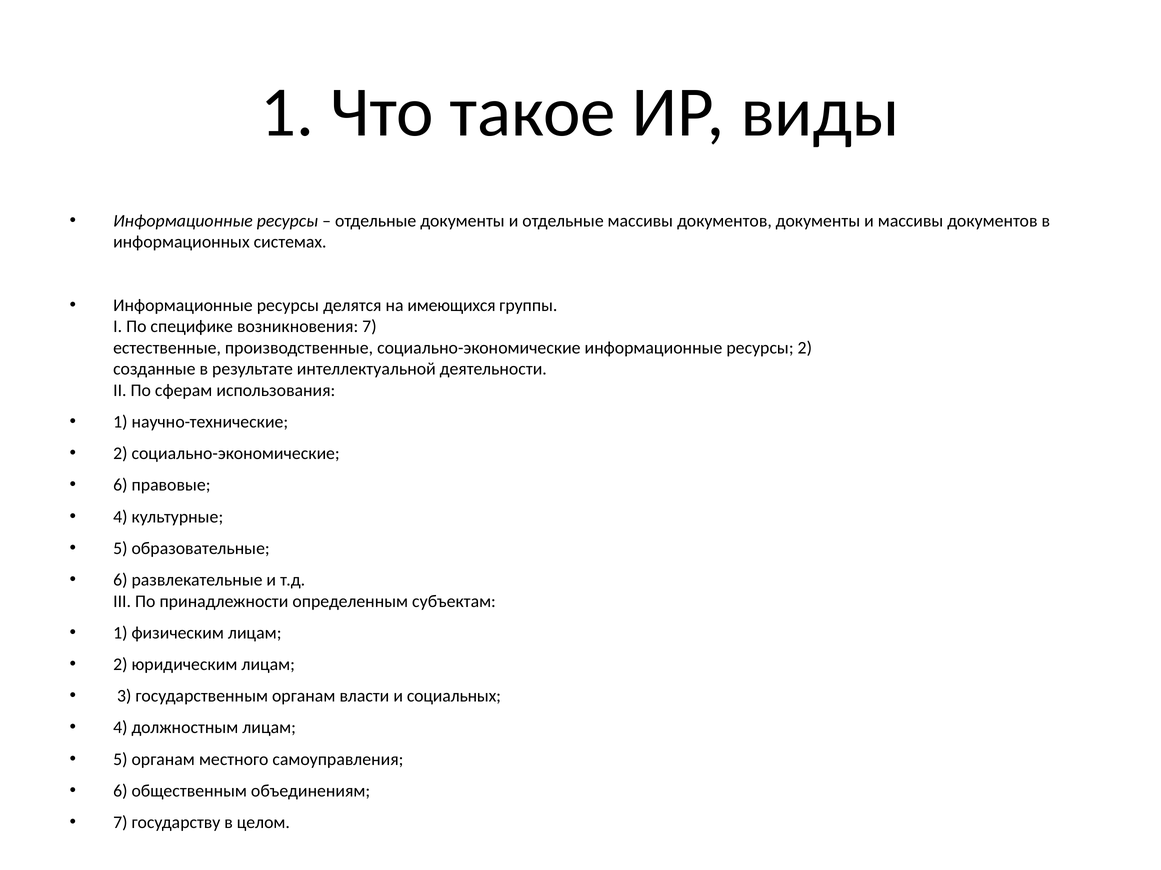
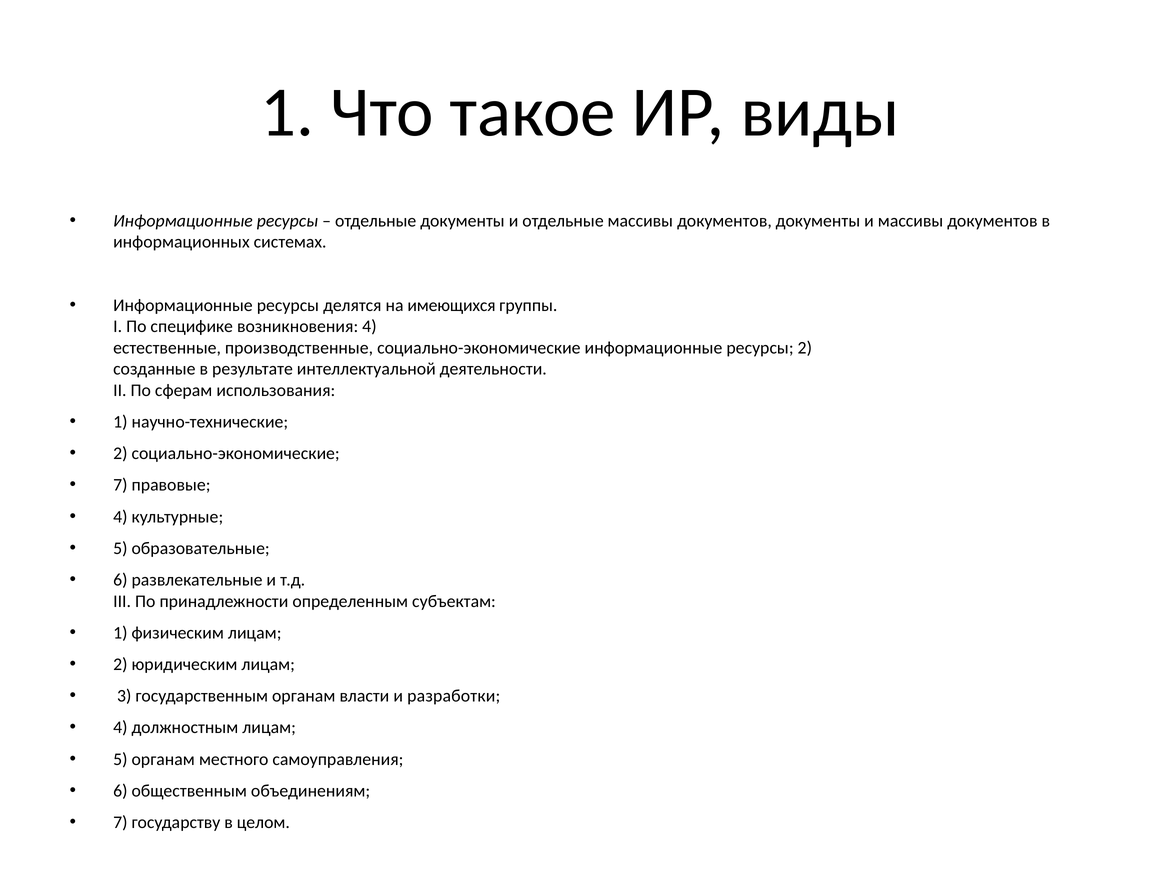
возникновения 7: 7 -> 4 (369, 327)
6: 6 -> 7 (120, 486)
социальных: социальных -> разработки (454, 697)
